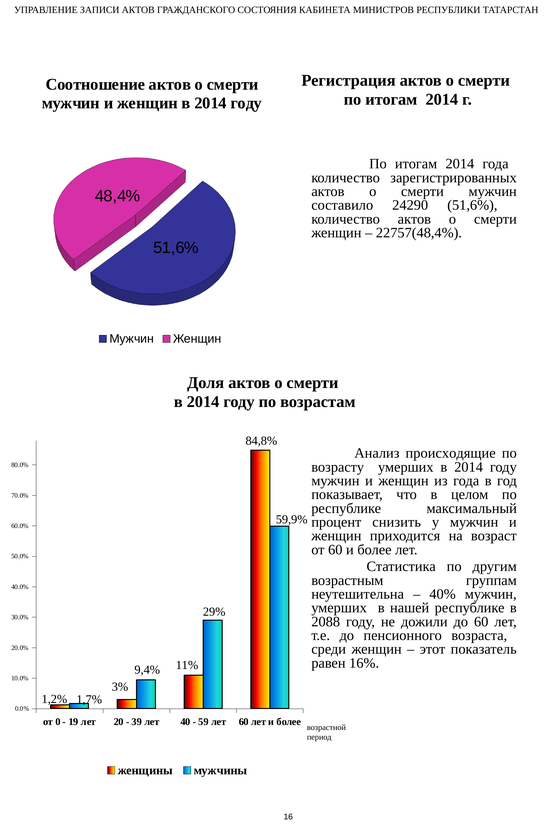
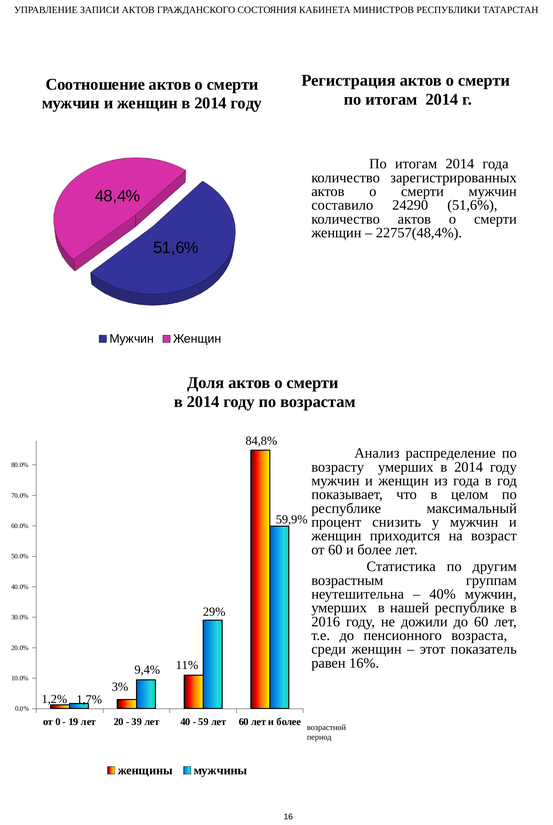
происходящие: происходящие -> распределение (451, 453)
2088: 2088 -> 2016 (326, 621)
